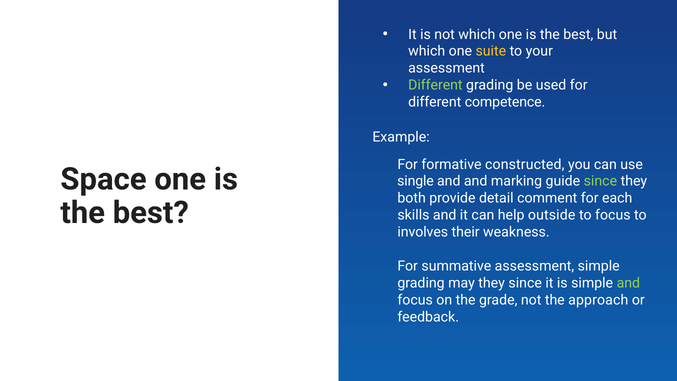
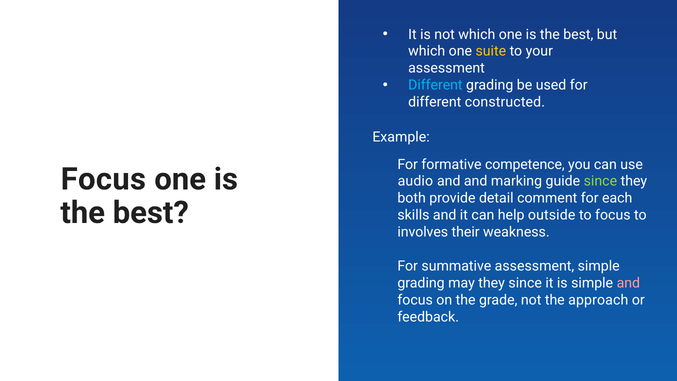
Different colour: light green -> light blue (435, 85)
competence: competence -> constructed (505, 102)
constructed: constructed -> competence (525, 164)
Space: Space -> Focus (103, 179)
single: single -> audio (415, 181)
and colour: light green -> pink (628, 283)
